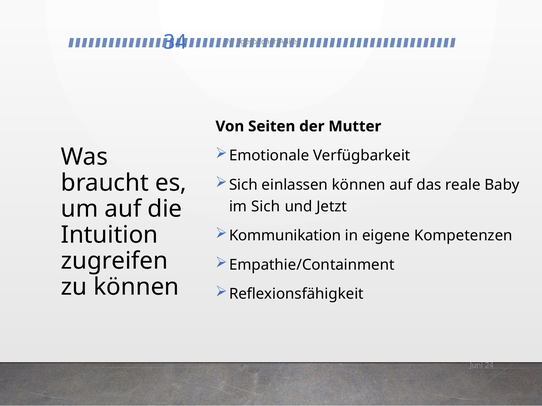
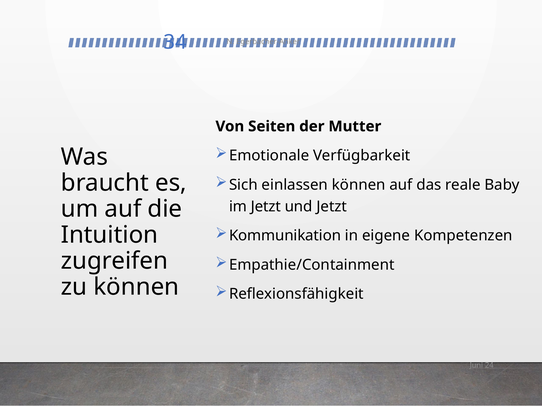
im Sich: Sich -> Jetzt (266, 207)
